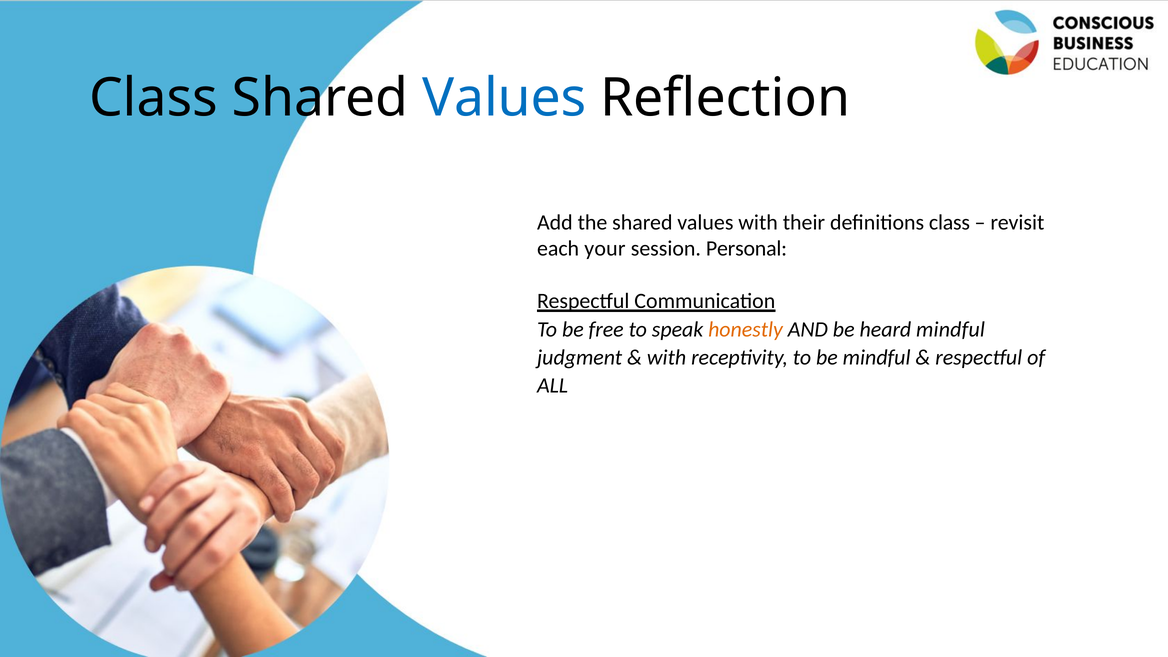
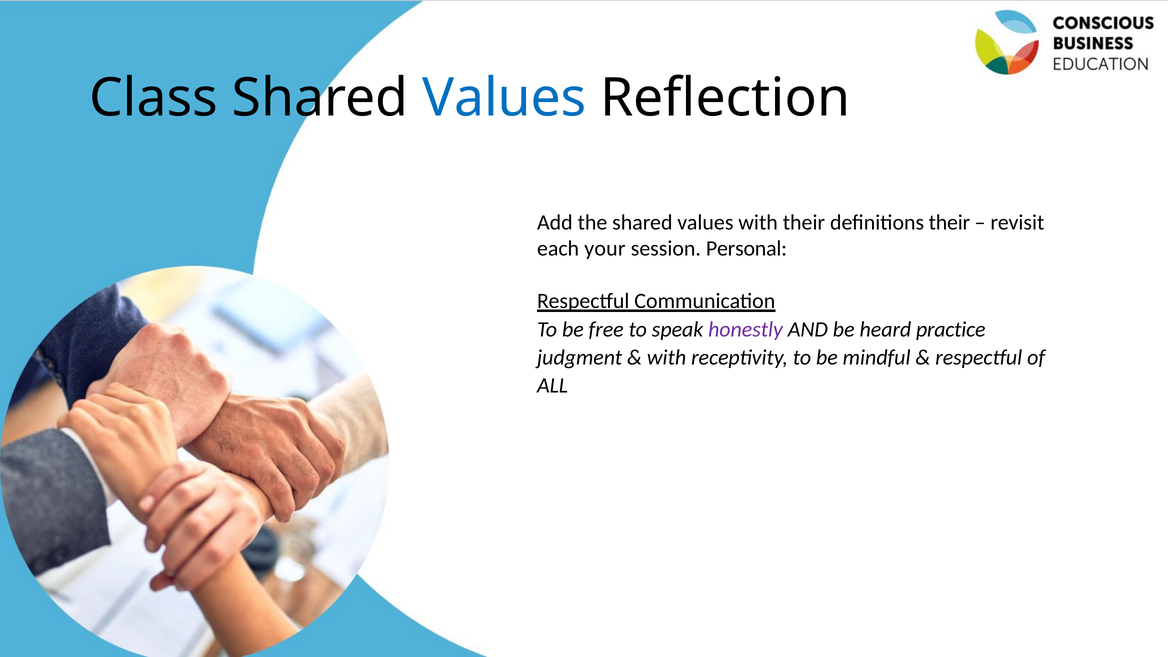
definitions class: class -> their (949, 222)
honestly colour: orange -> purple (745, 329)
heard mindful: mindful -> practice (951, 329)
